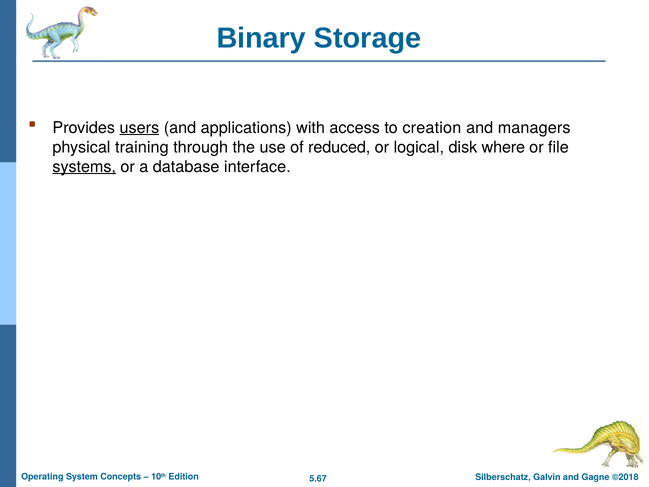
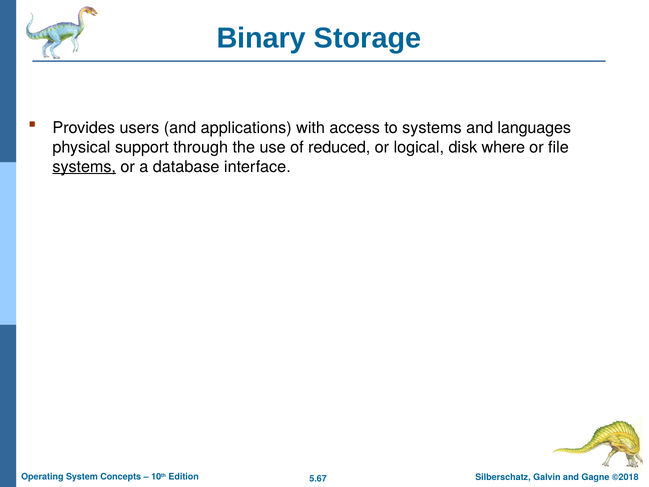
users underline: present -> none (139, 128)
to creation: creation -> systems (432, 128)
managers: managers -> languages (534, 128)
training: training -> support (142, 147)
